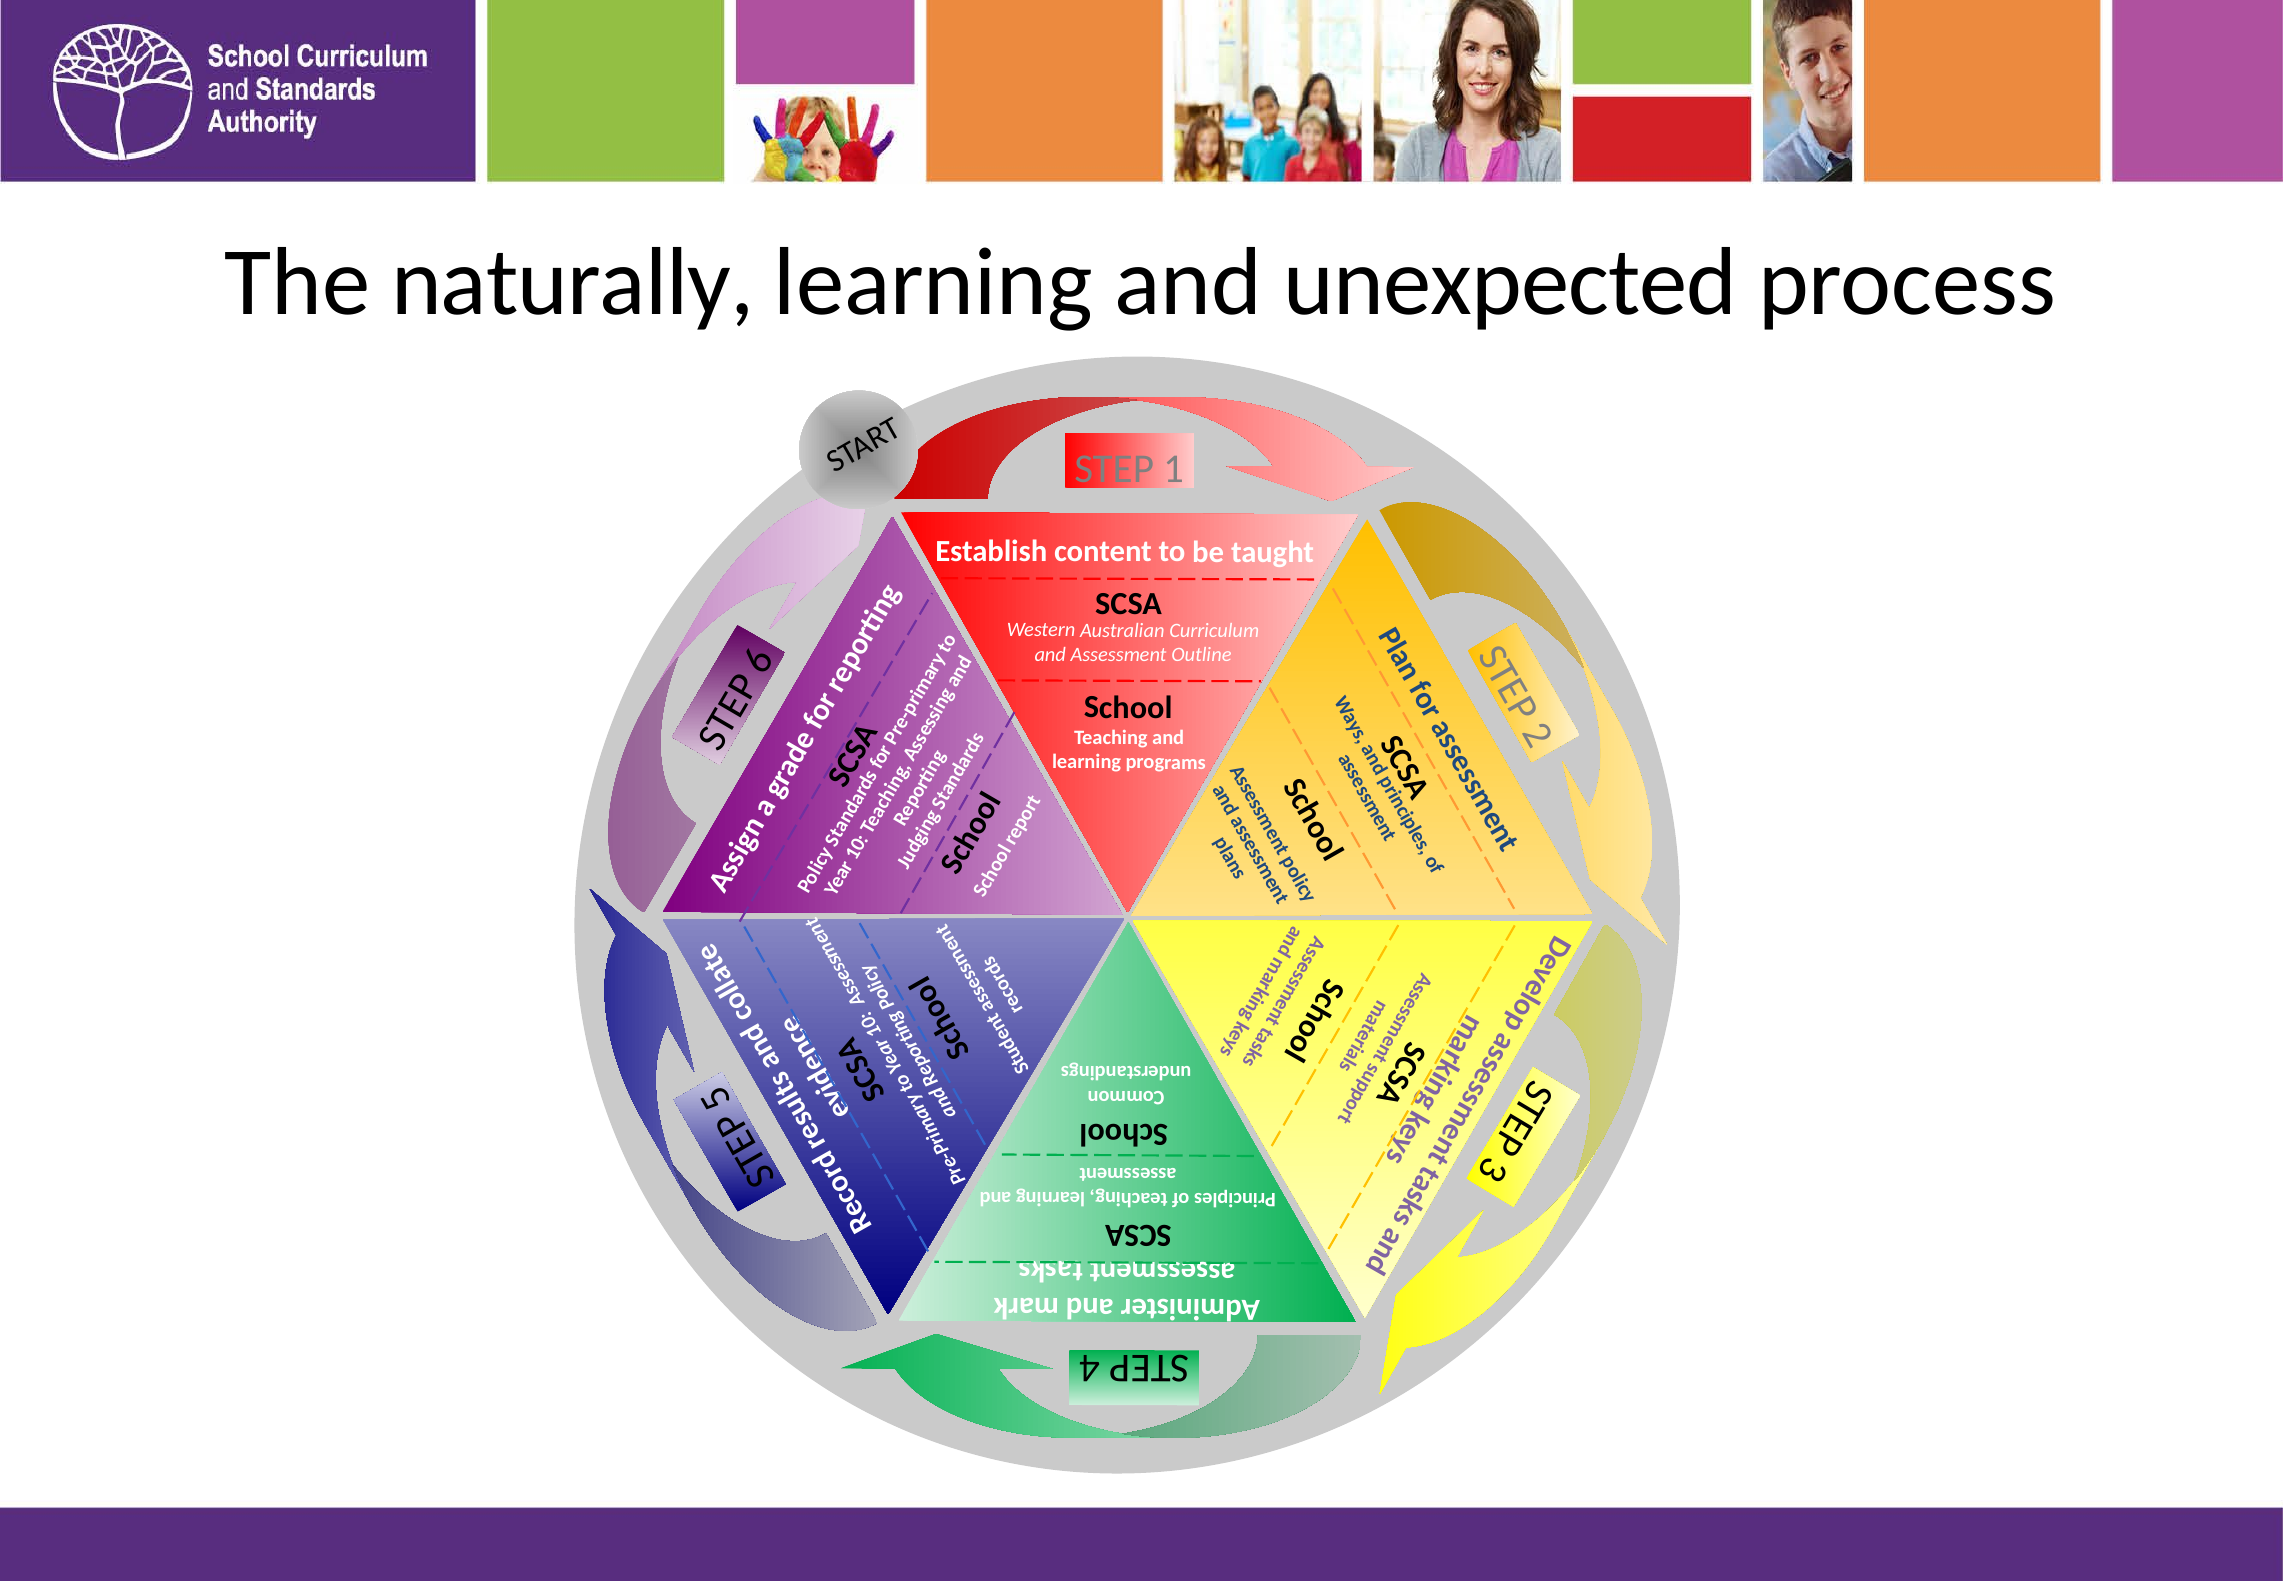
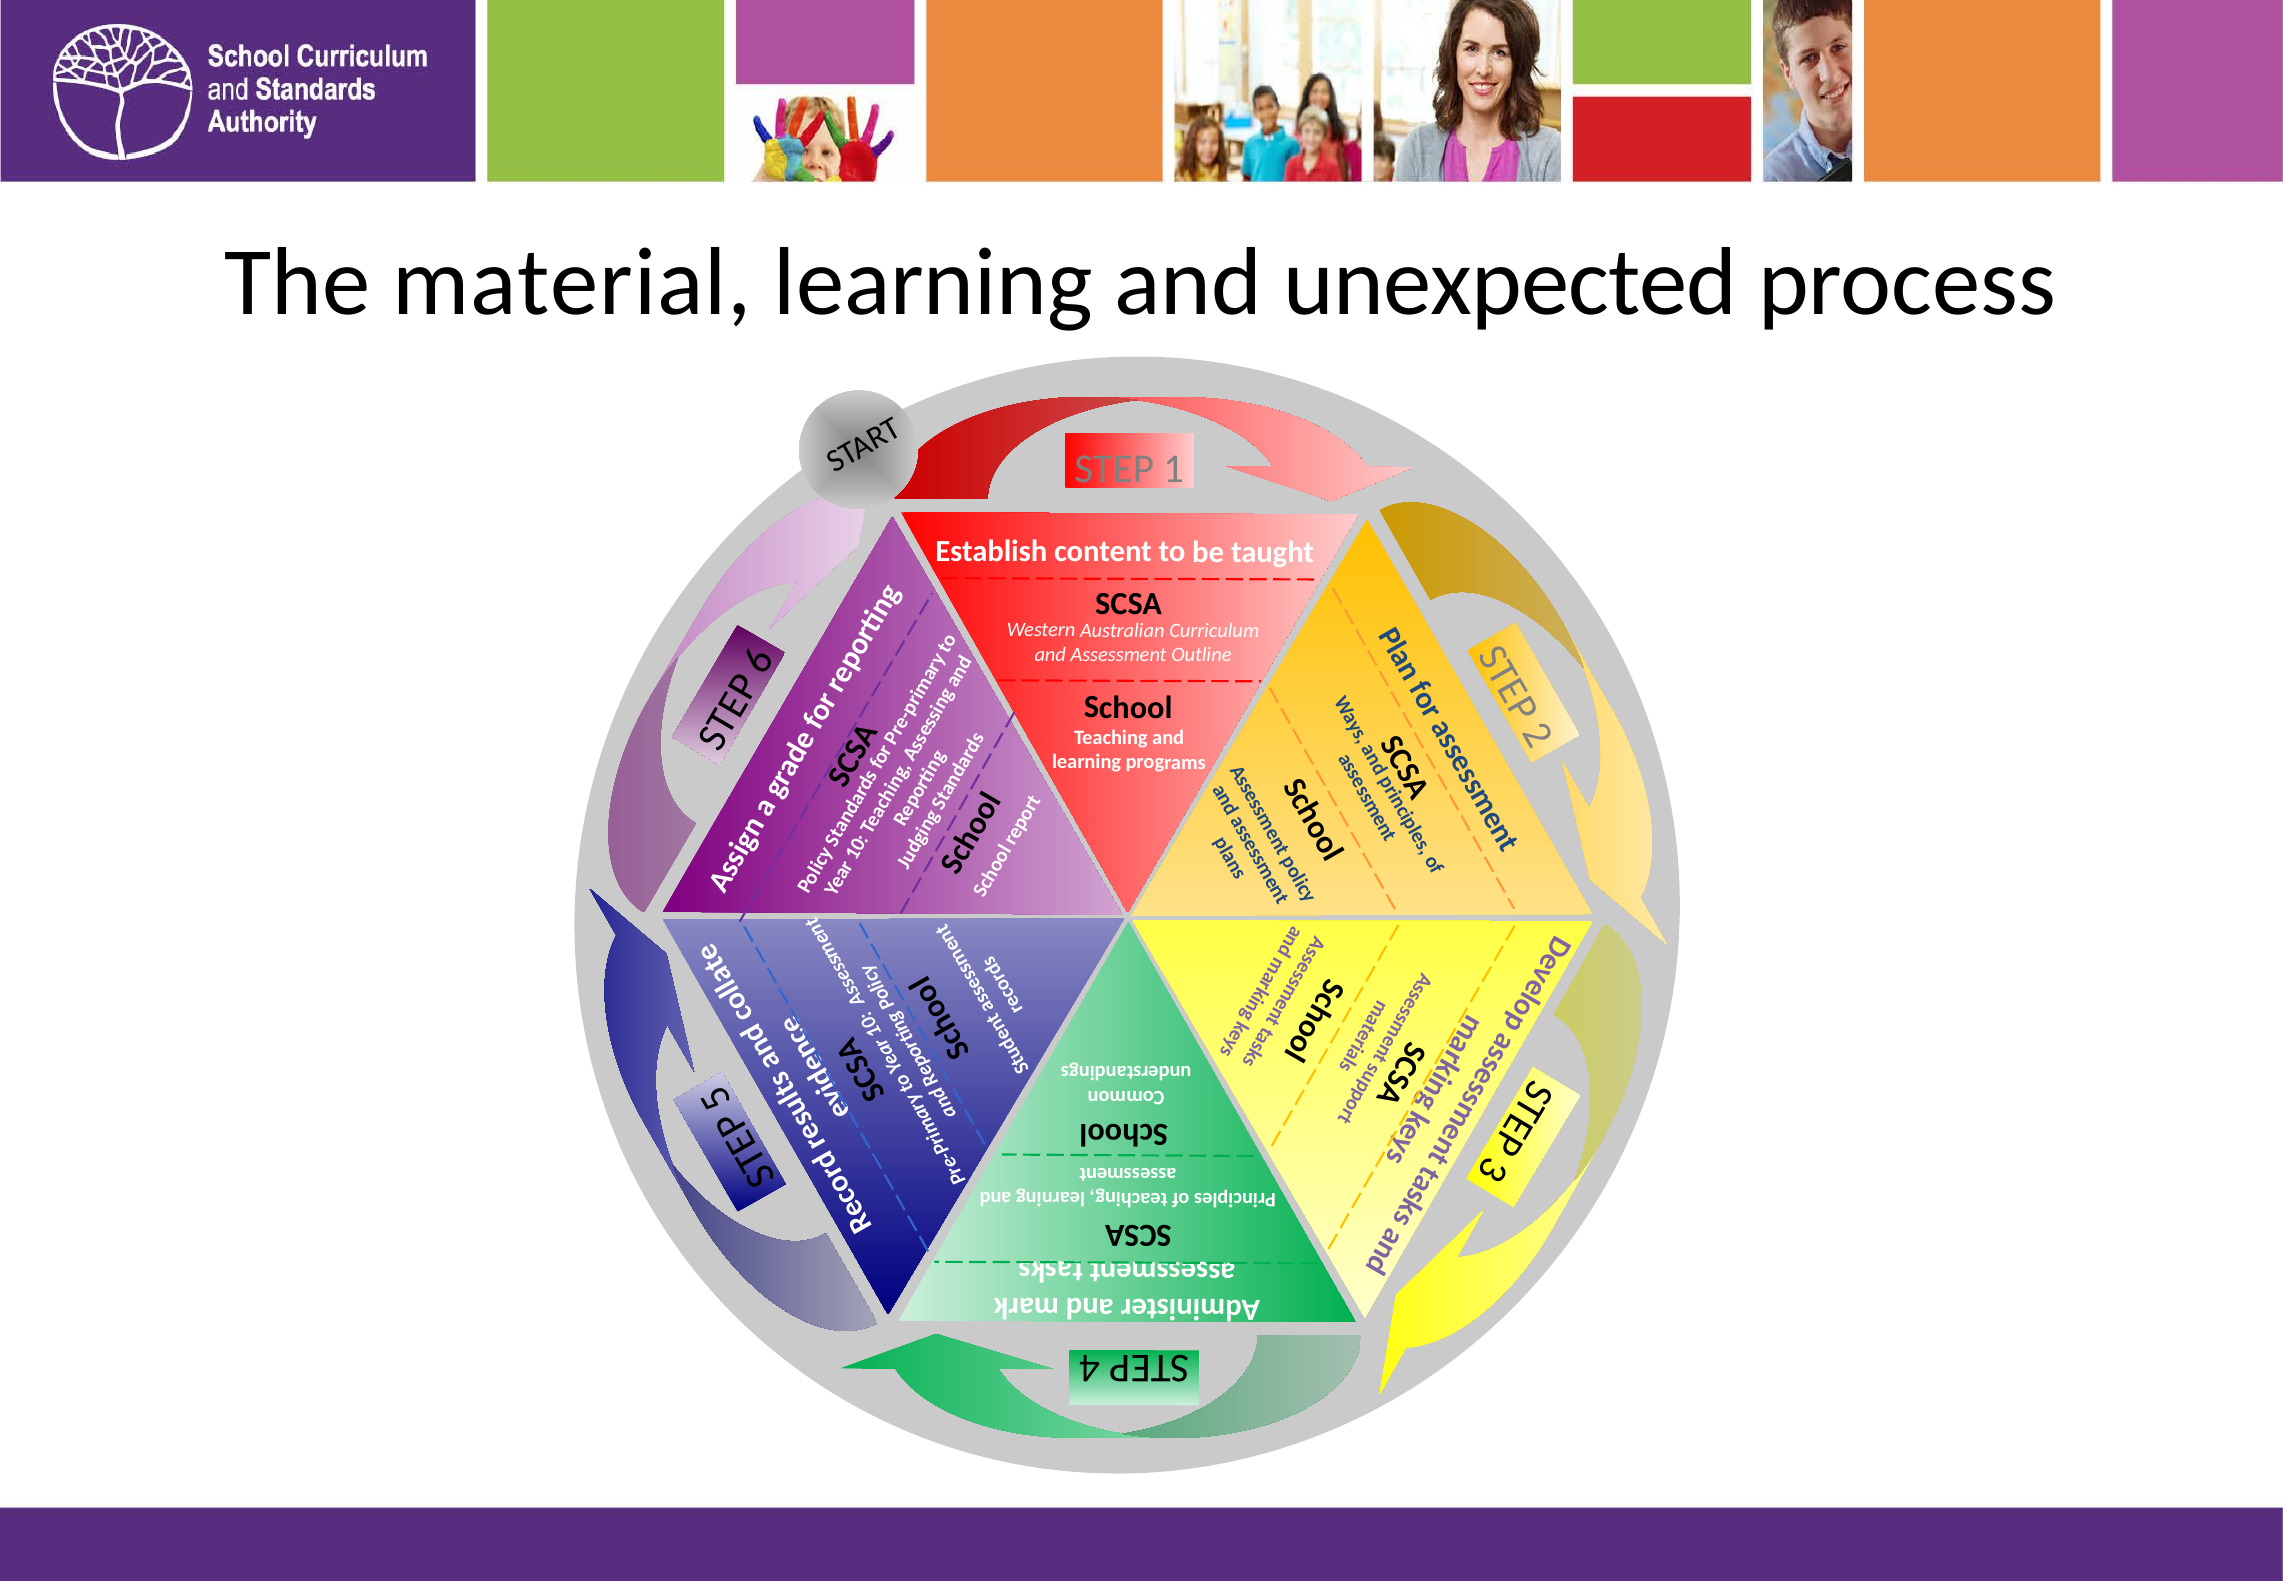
naturally: naturally -> material (572, 282)
